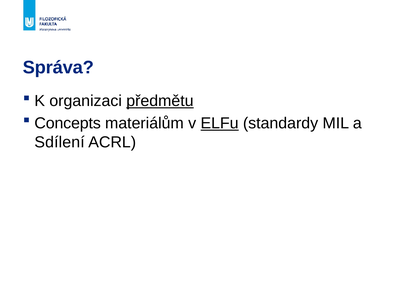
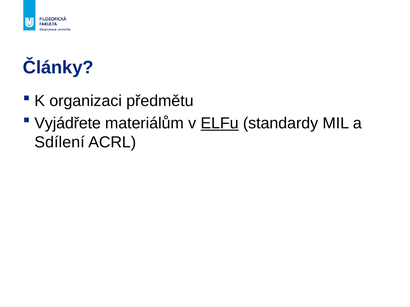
Správa: Správa -> Články (58, 68)
předmětu underline: present -> none (160, 101)
Concepts: Concepts -> Vyjádřete (68, 123)
